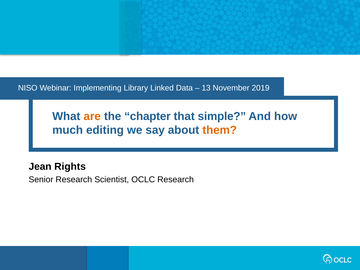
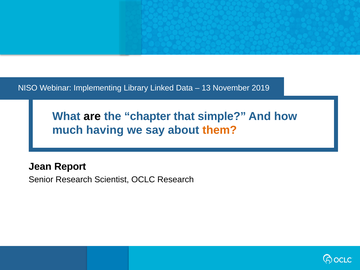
are colour: orange -> black (92, 116)
editing: editing -> having (105, 130)
Rights: Rights -> Report (70, 167)
